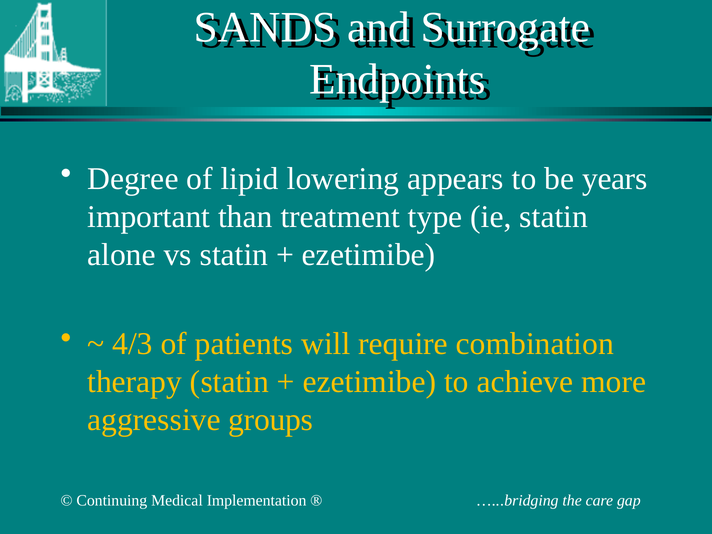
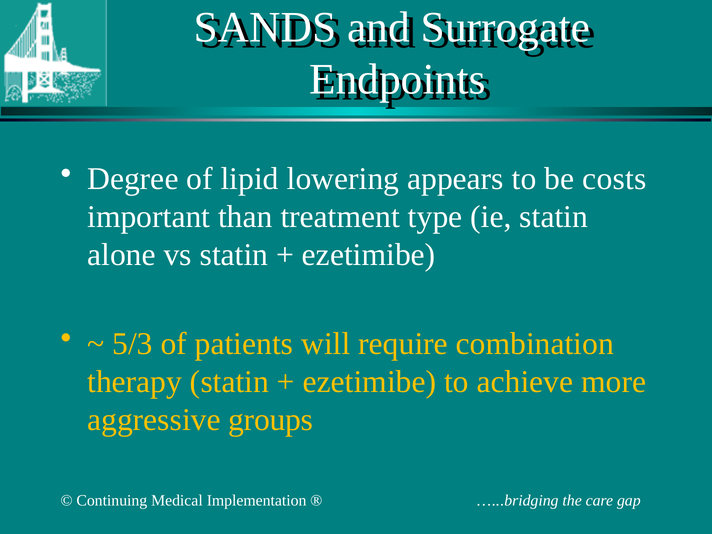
years: years -> costs (614, 179)
4/3: 4/3 -> 5/3 (132, 344)
